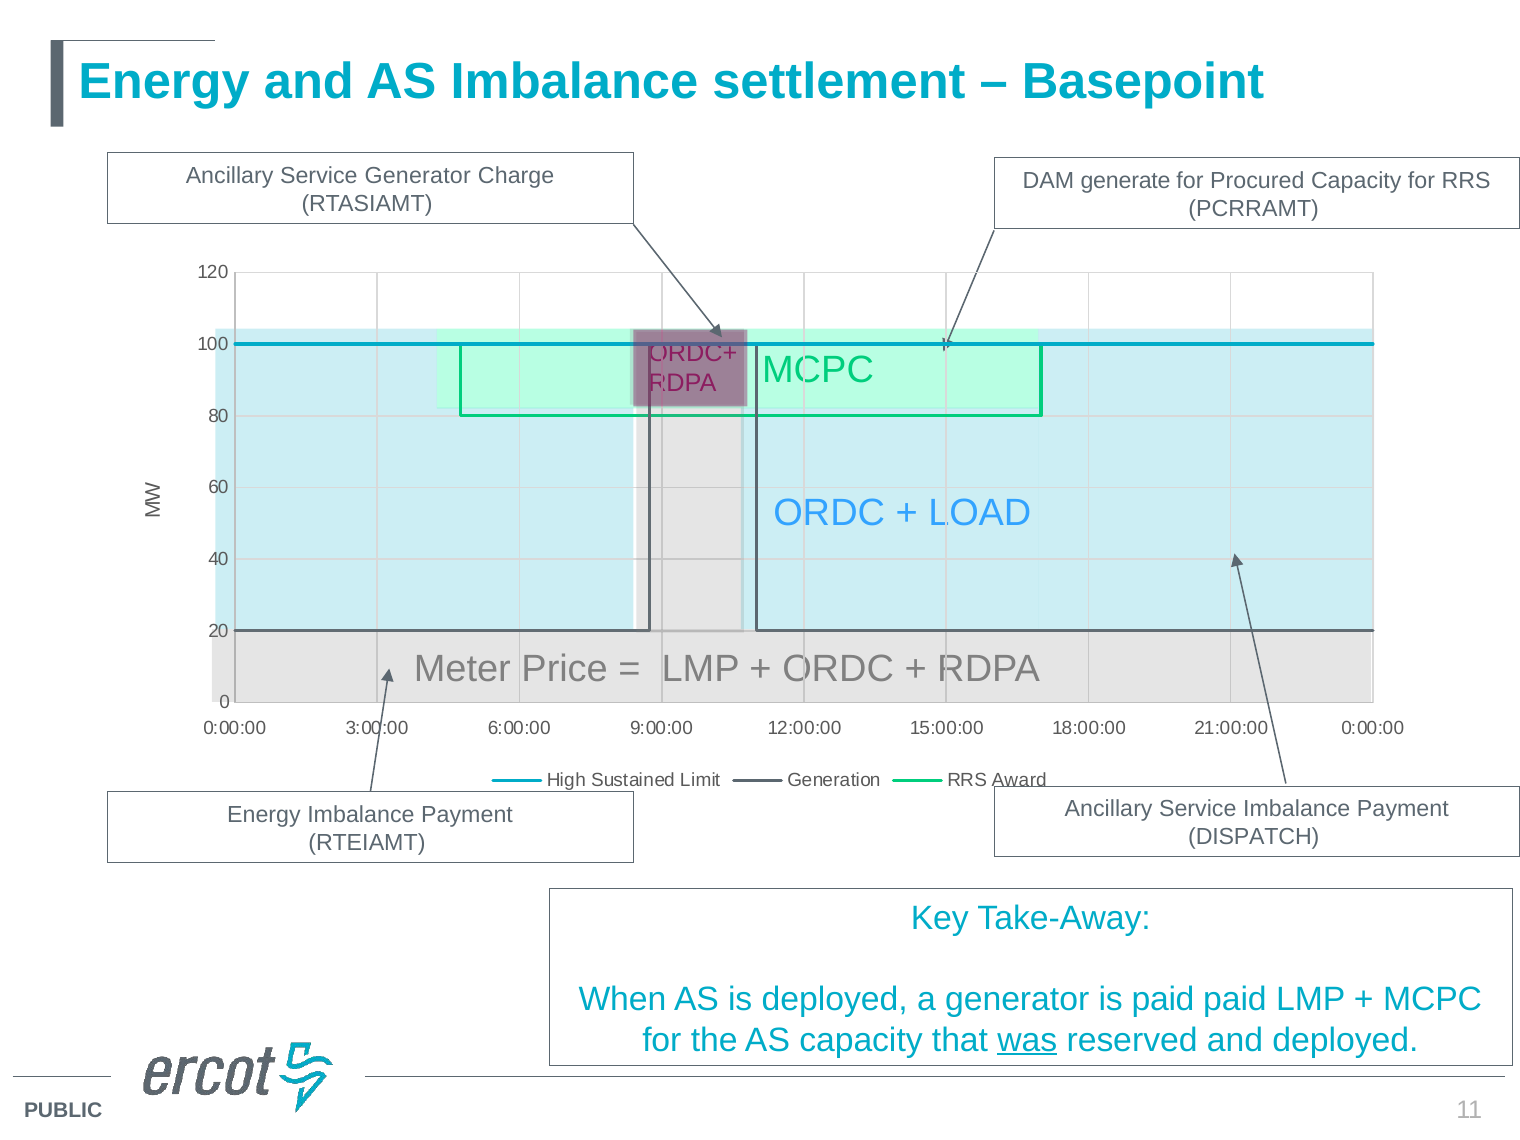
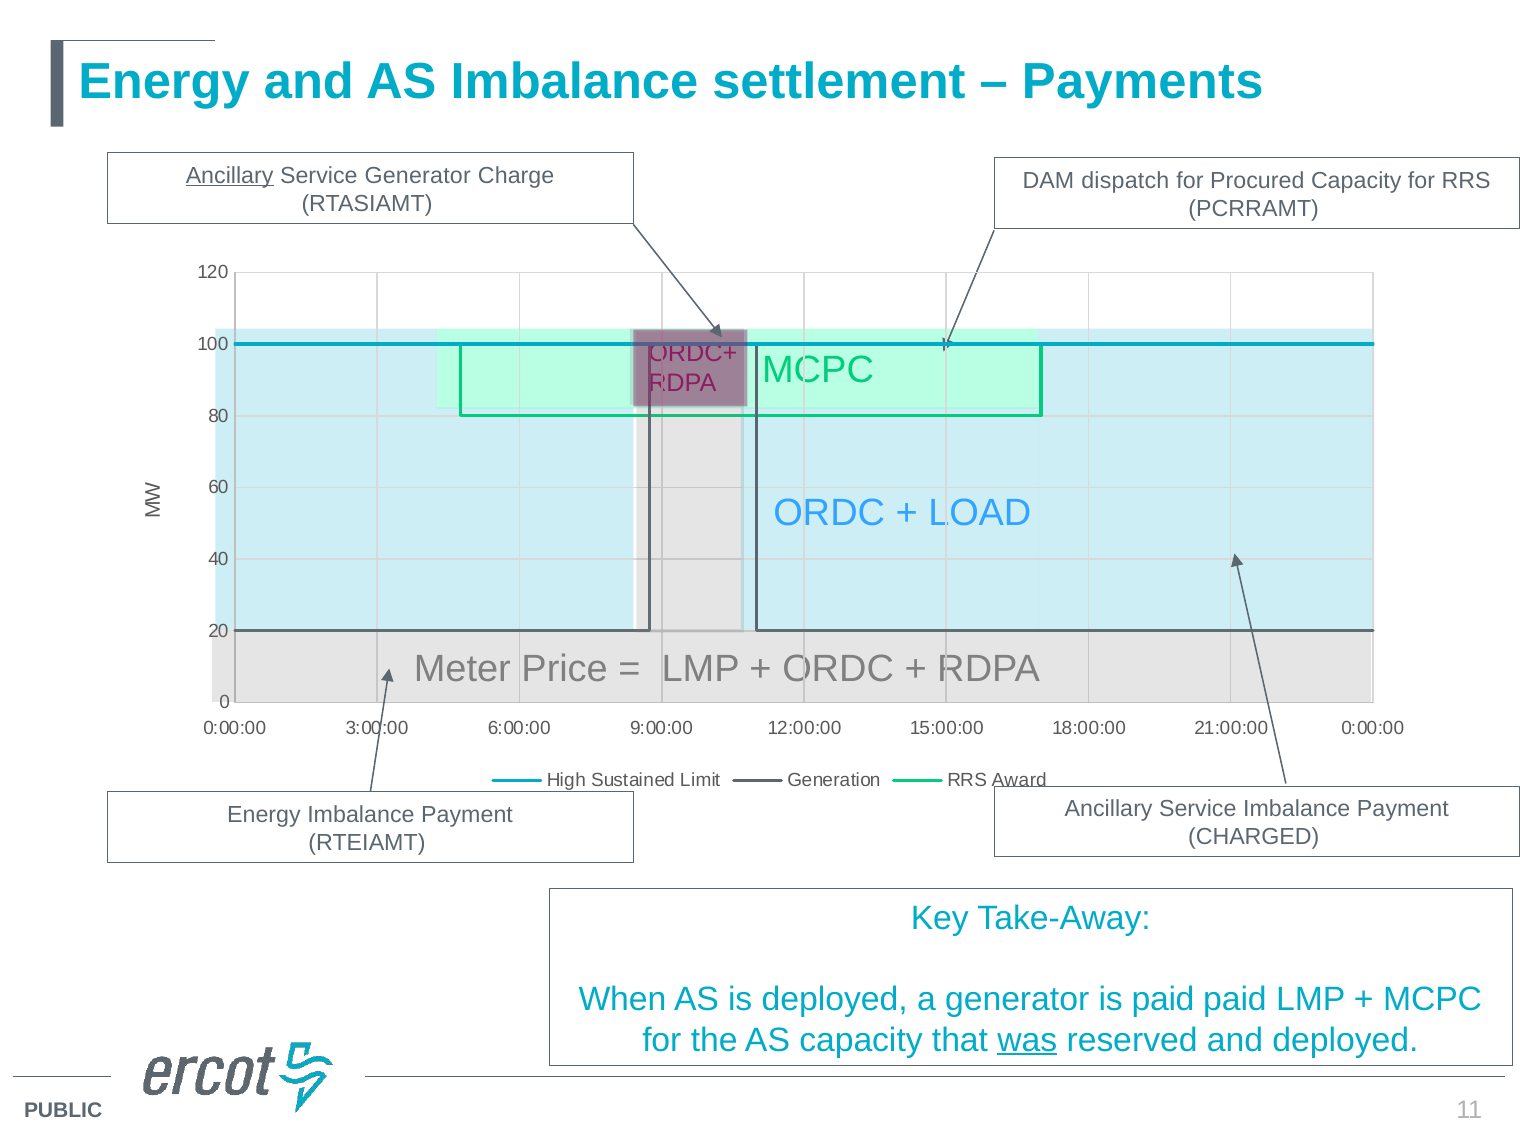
Basepoint: Basepoint -> Payments (1143, 82)
Ancillary underline: none -> present (230, 176)
generate: generate -> dispatch (1125, 181)
DISPATCH: DISPATCH -> CHARGED (1254, 837)
